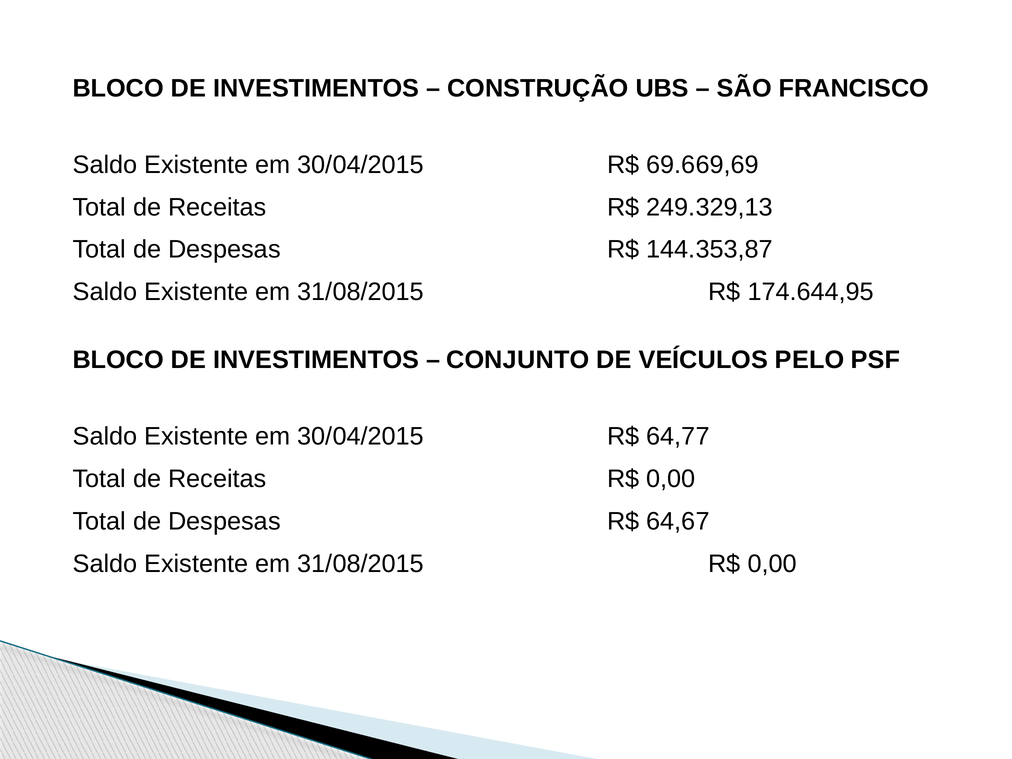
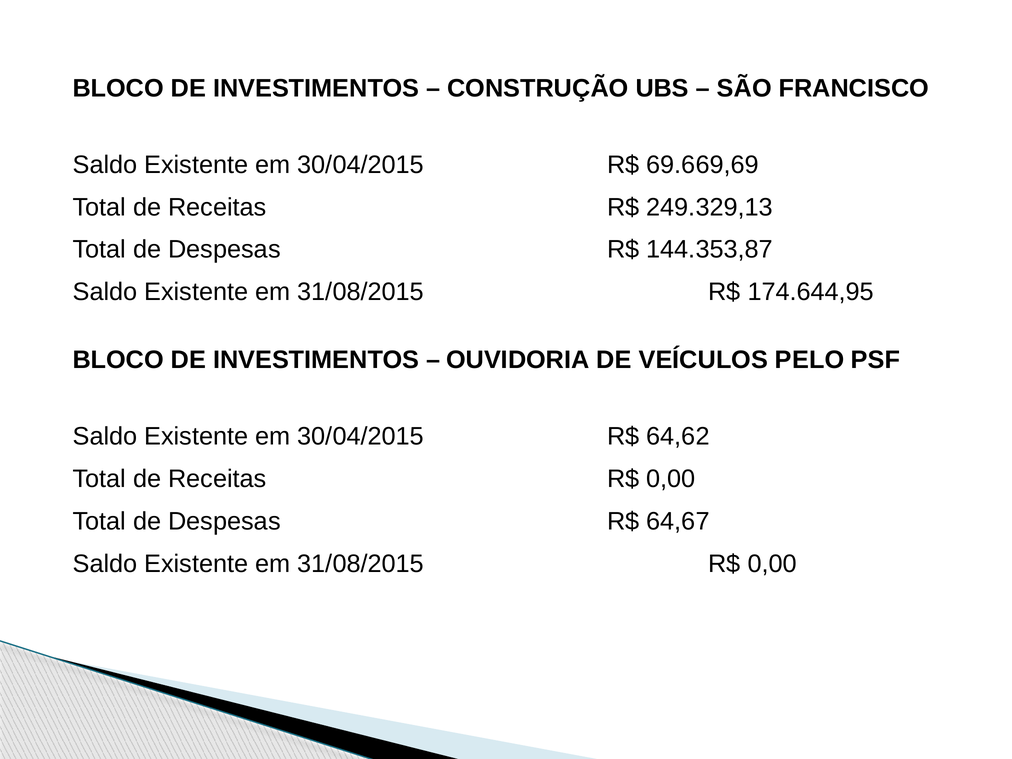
CONJUNTO: CONJUNTO -> OUVIDORIA (518, 360)
64,77: 64,77 -> 64,62 (678, 436)
